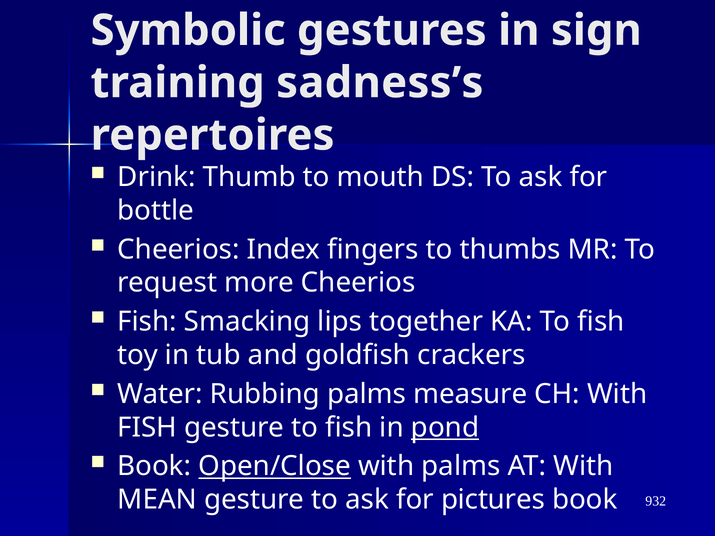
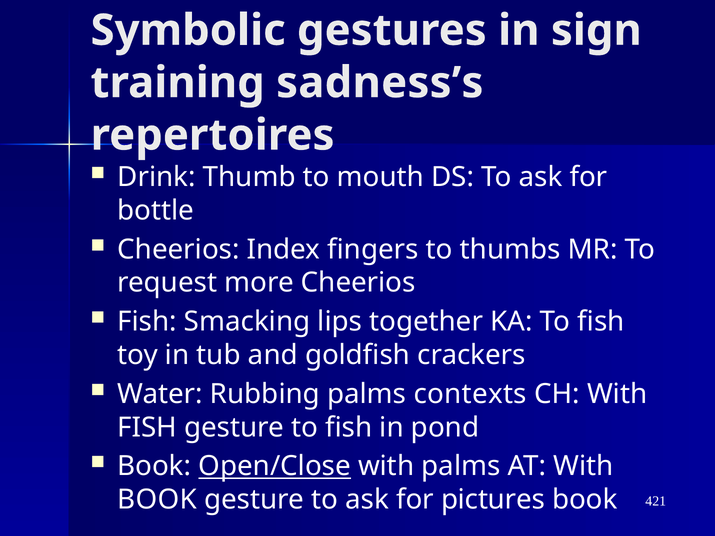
measure: measure -> contexts (470, 394)
pond underline: present -> none (445, 428)
MEAN: MEAN -> BOOK (157, 500)
932: 932 -> 421 (656, 501)
